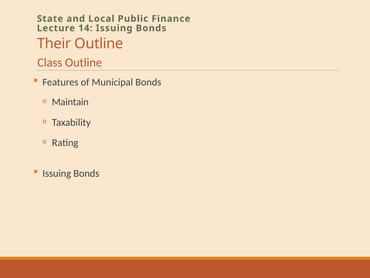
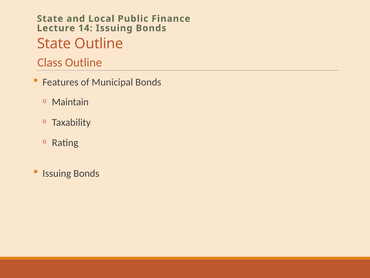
Their: Their -> State (54, 43)
